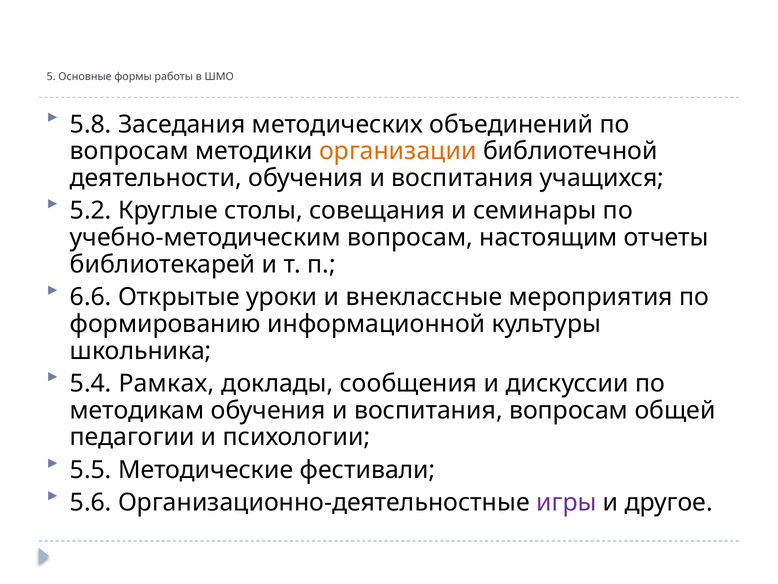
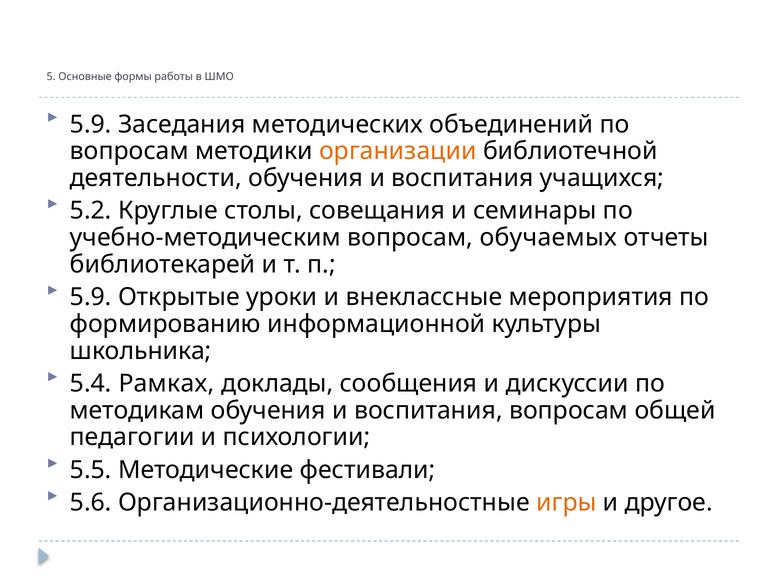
5.8: 5.8 -> 5.9 (91, 124)
настоящим: настоящим -> обучаемых (548, 237)
6.6: 6.6 -> 5.9 (91, 297)
игры colour: purple -> orange (566, 502)
